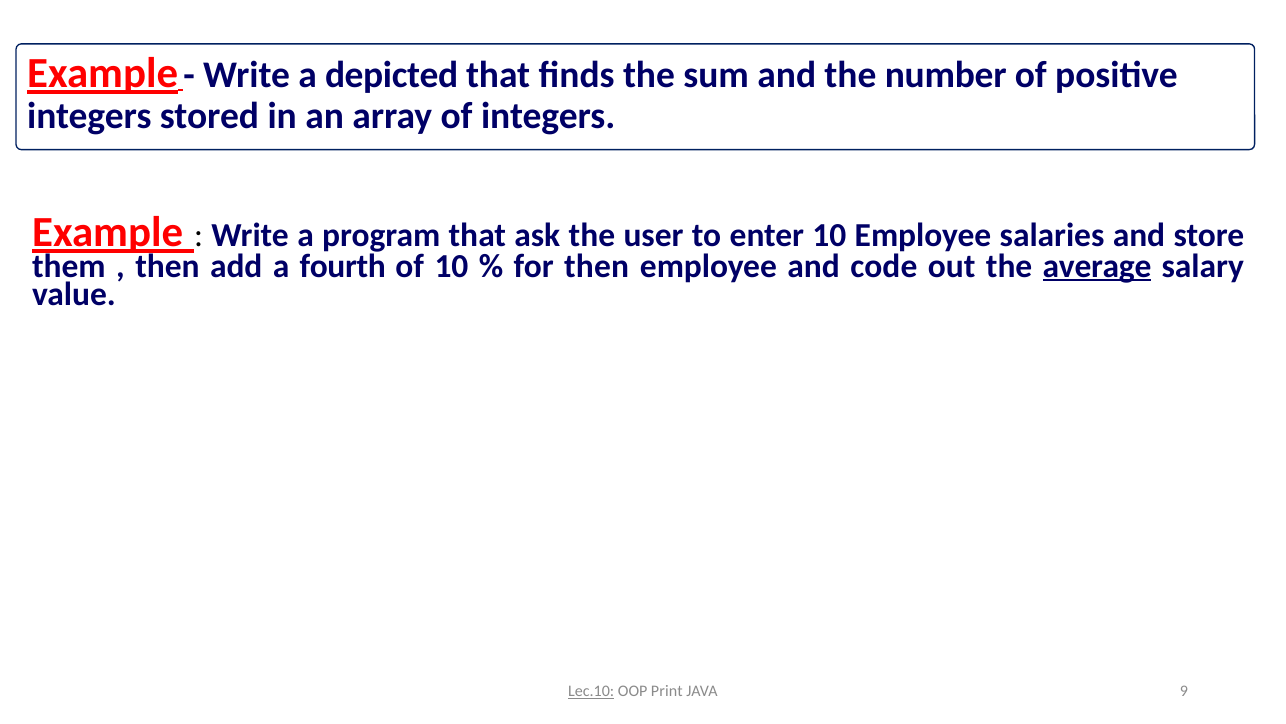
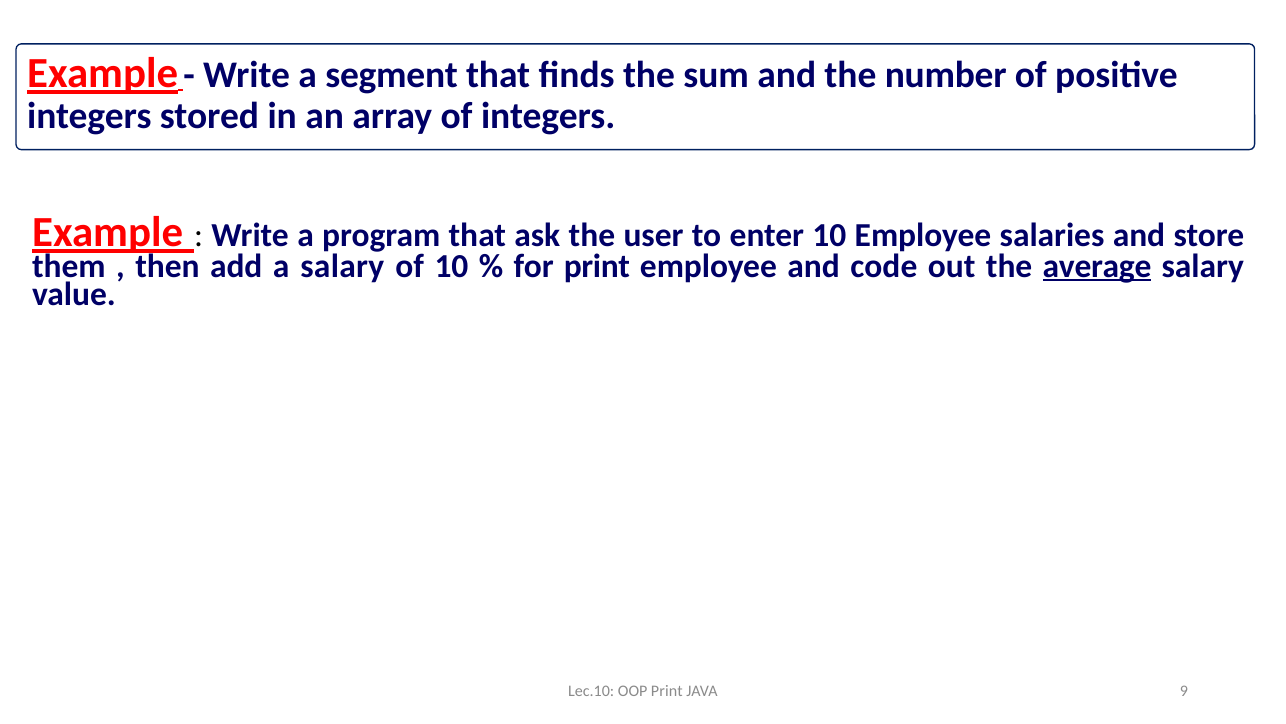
depicted: depicted -> segment (392, 75)
a fourth: fourth -> salary (342, 266)
for then: then -> print (597, 266)
Lec.10 underline: present -> none (591, 691)
